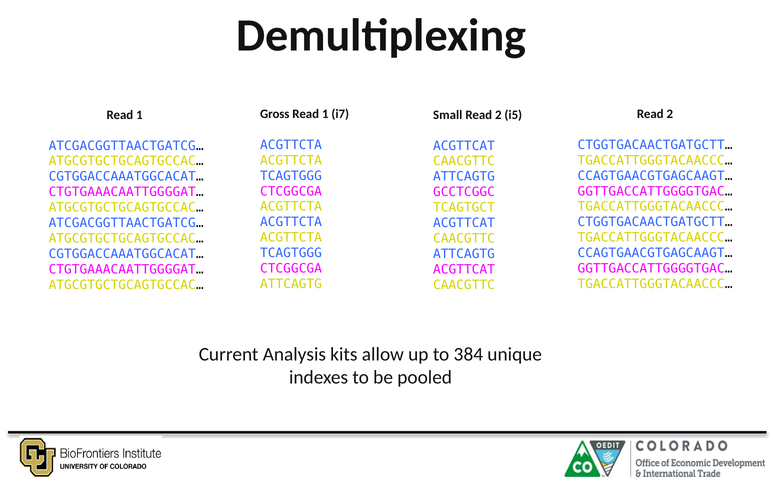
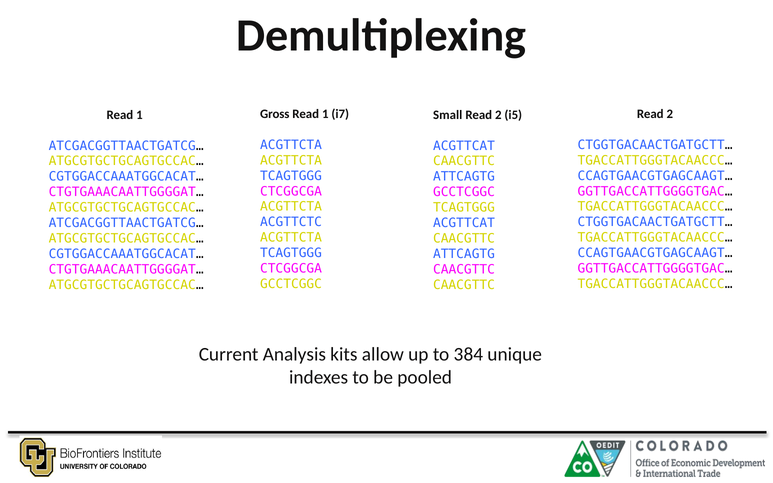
TCAGTGCT: TCAGTGCT -> TCAGTGGG (464, 208)
ACGTTCTA: ACGTTCTA -> ACGTTCTC (291, 222)
ACGTTCAT: ACGTTCAT -> CAACGTTC (464, 269)
ATTCAGTG: ATTCAGTG -> GCCTCGGC (291, 284)
